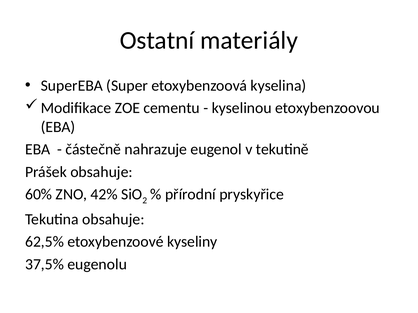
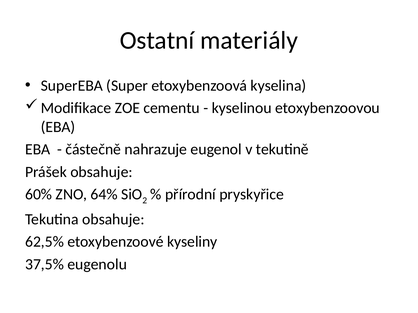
42%: 42% -> 64% (104, 195)
